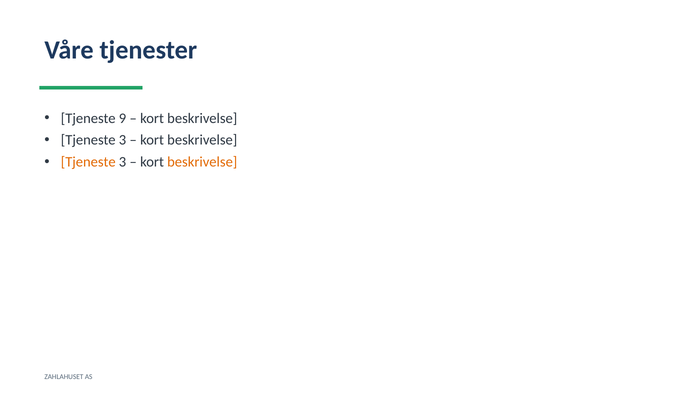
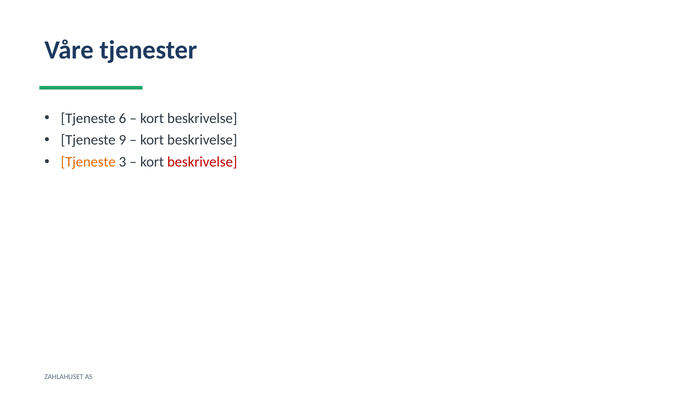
9: 9 -> 6 (123, 118)
3: 3 -> 9 (123, 140)
beskrivelse colour: orange -> red (202, 162)
